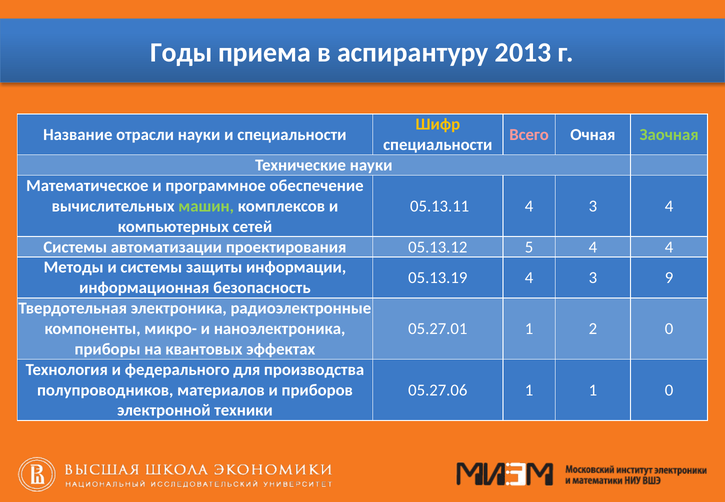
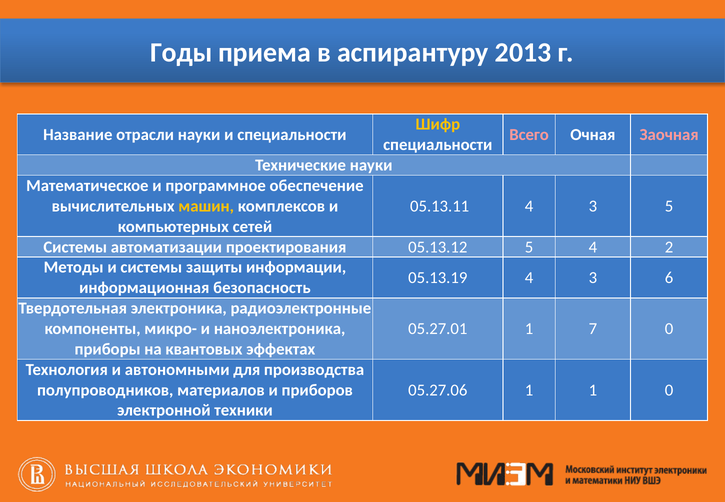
Заочная colour: light green -> pink (669, 135)
машин colour: light green -> yellow (206, 206)
3 4: 4 -> 5 (669, 206)
4 4: 4 -> 2 (669, 247)
9: 9 -> 6 (669, 278)
2: 2 -> 7 (593, 329)
федерального: федерального -> автономными (177, 370)
